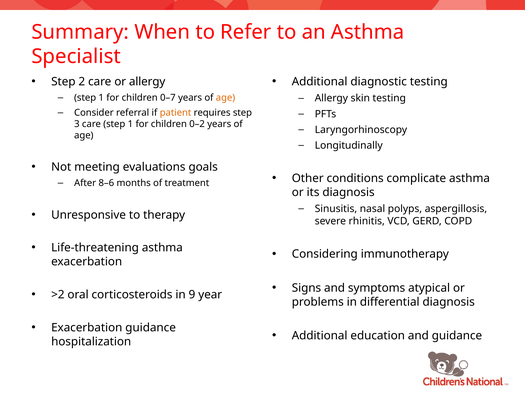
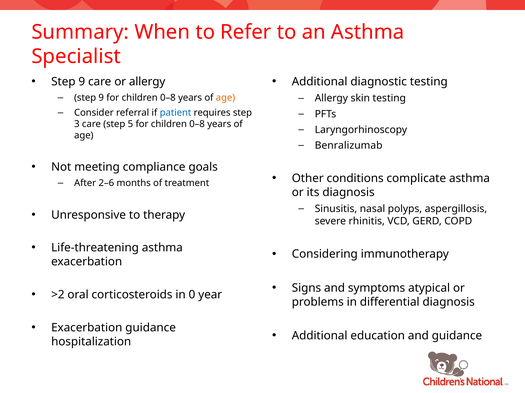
2: 2 -> 9 (82, 82)
1: 1 -> 9 (101, 98)
0–7: 0–7 -> 0–8 (168, 98)
patient colour: orange -> blue (176, 113)
care step 1: 1 -> 5 (130, 124)
0–2: 0–2 -> 0–8 (197, 124)
Longitudinally: Longitudinally -> Benralizumab (349, 146)
evaluations: evaluations -> compliance (154, 167)
8–6: 8–6 -> 2–6 (106, 183)
9: 9 -> 0 (192, 295)
